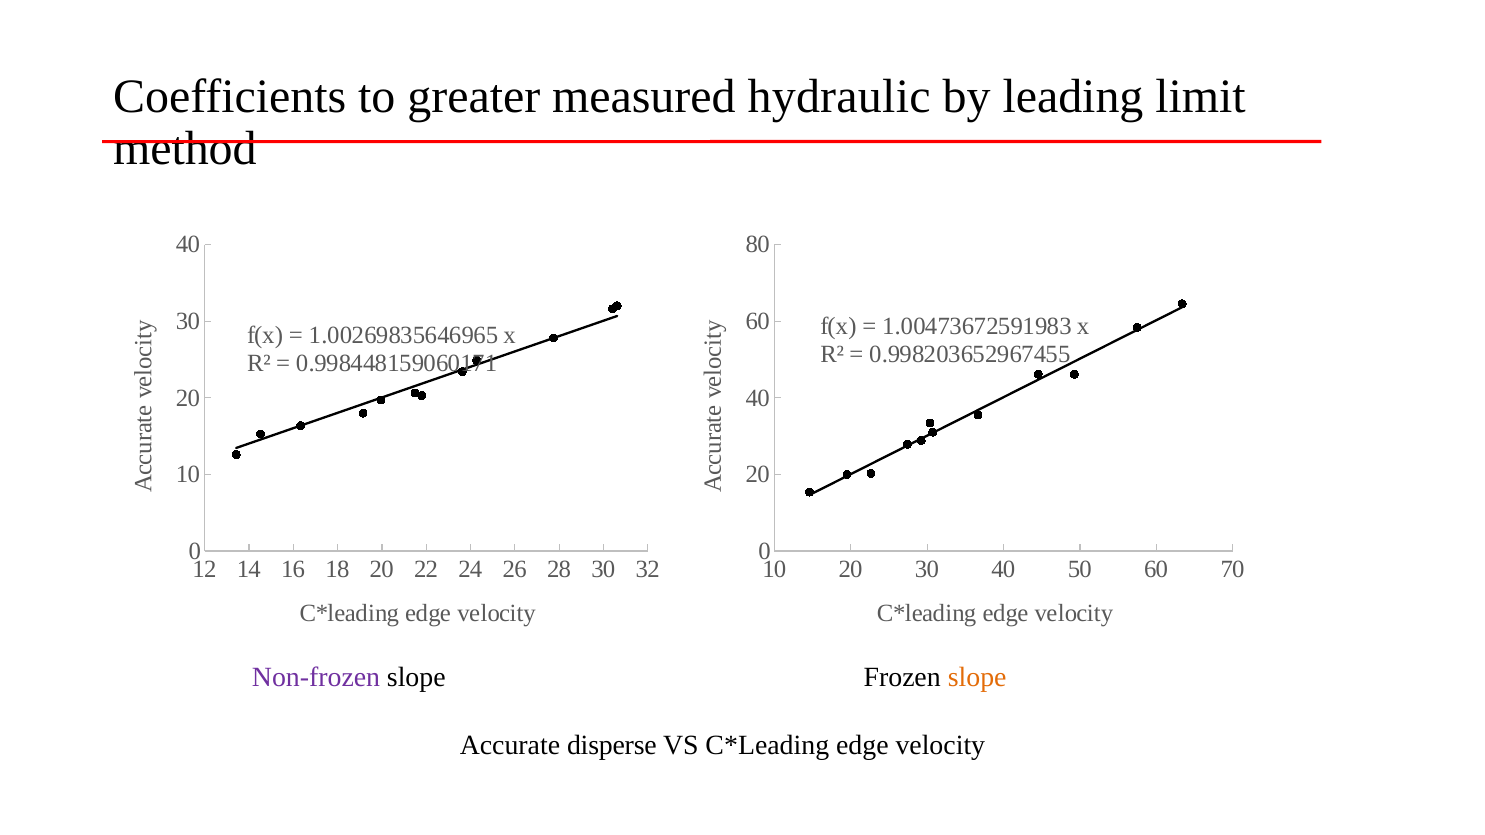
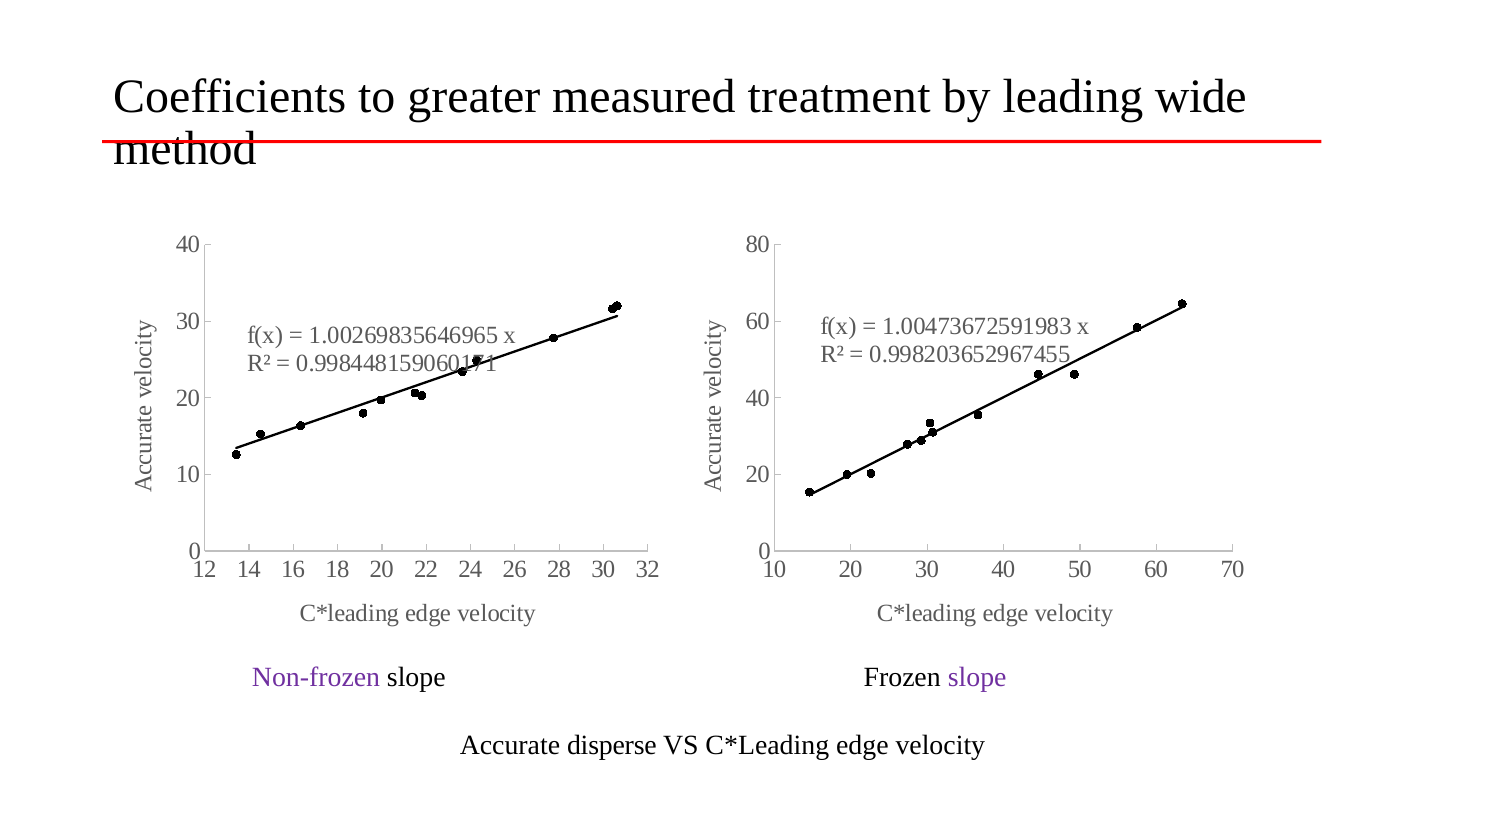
hydraulic: hydraulic -> treatment (839, 97)
limit: limit -> wide (1201, 97)
slope colour: orange -> purple (977, 677)
